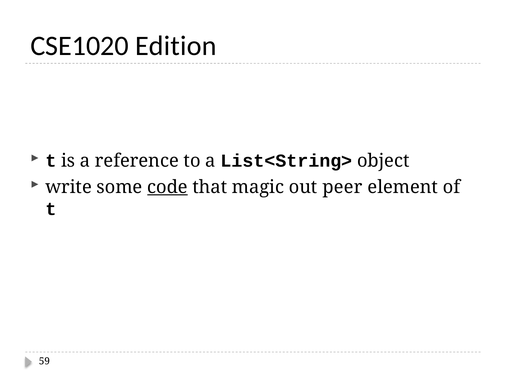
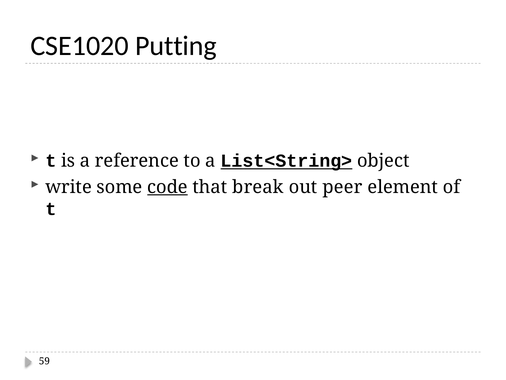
Edition: Edition -> Putting (176, 46)
List<String> underline: none -> present (286, 161)
magic: magic -> break (258, 187)
